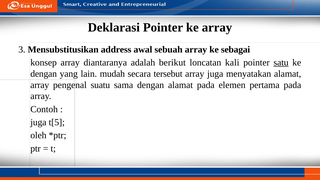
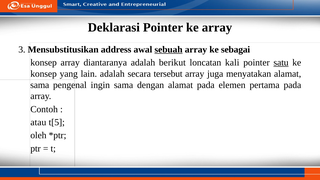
sebuah underline: none -> present (169, 49)
dengan: dengan -> konsep (44, 74)
lain mudah: mudah -> adalah (112, 74)
array: array -> sama (40, 85)
suatu: suatu -> ingin (100, 85)
juga: juga -> atau (38, 122)
